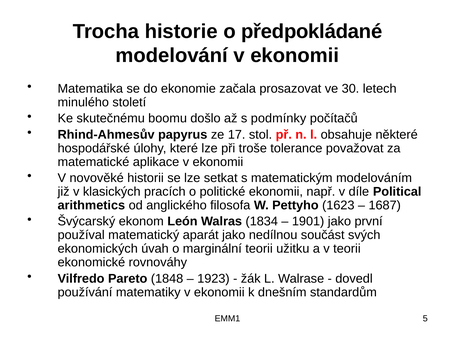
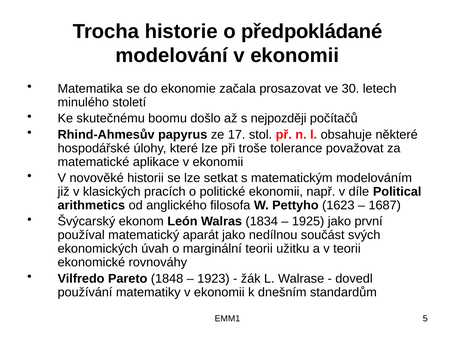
podmínky: podmínky -> nejpozději (279, 118)
1901: 1901 -> 1925 (308, 222)
